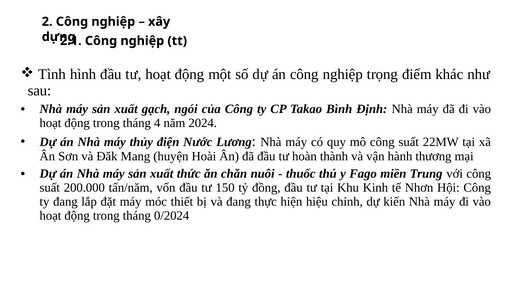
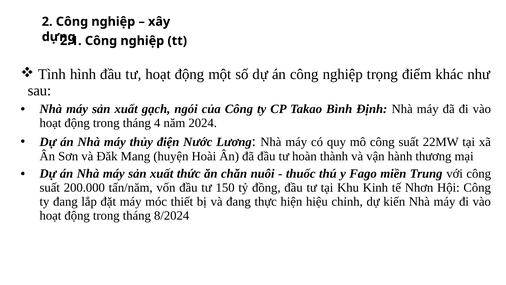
0/2024: 0/2024 -> 8/2024 (172, 215)
